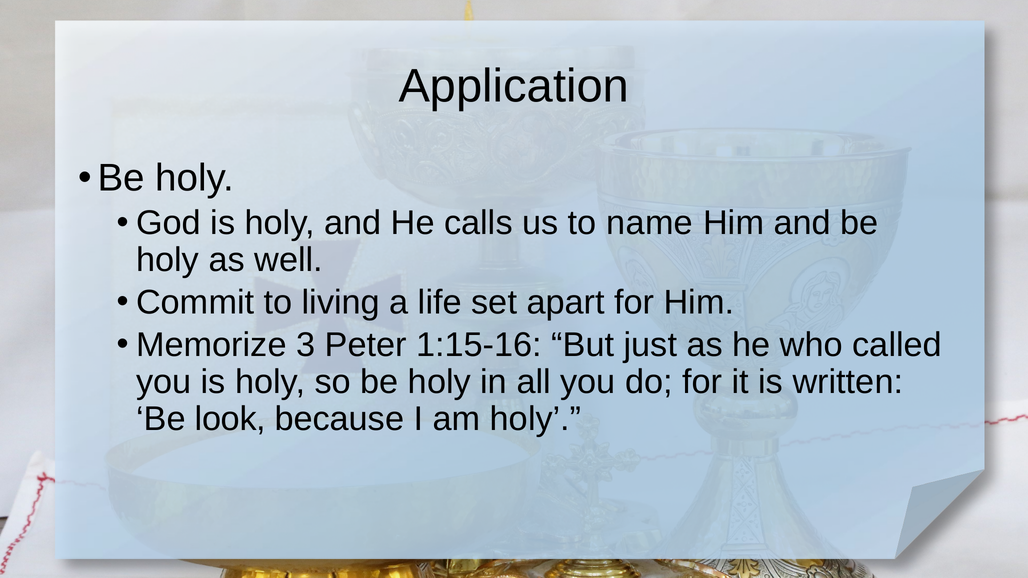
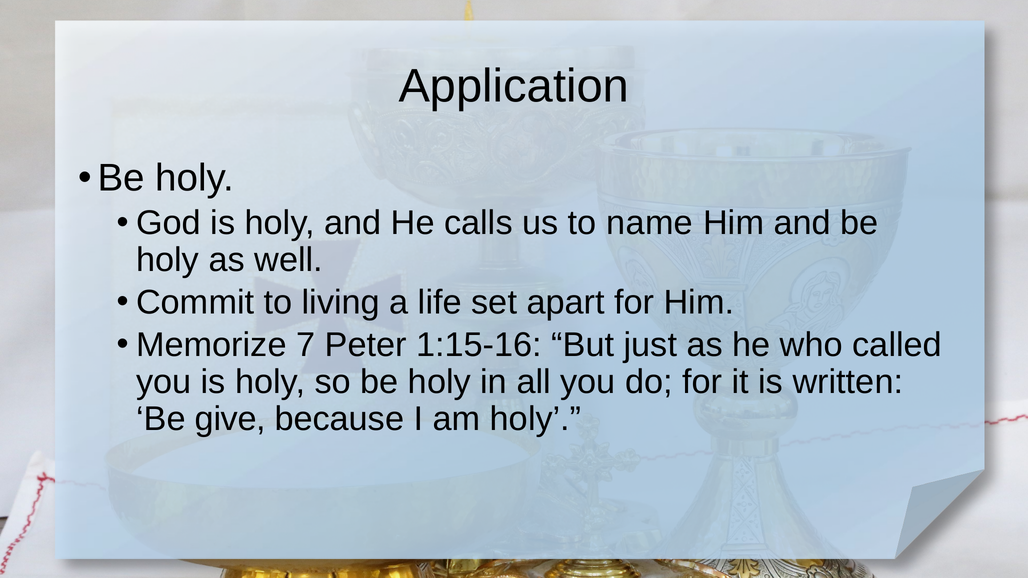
3: 3 -> 7 (306, 345)
look: look -> give (230, 419)
